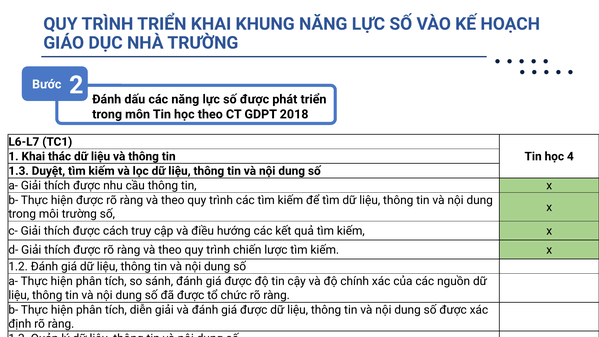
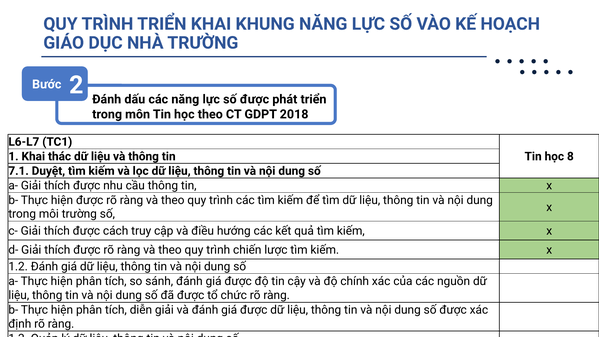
4: 4 -> 8 (570, 156)
1.3: 1.3 -> 7.1 (19, 171)
